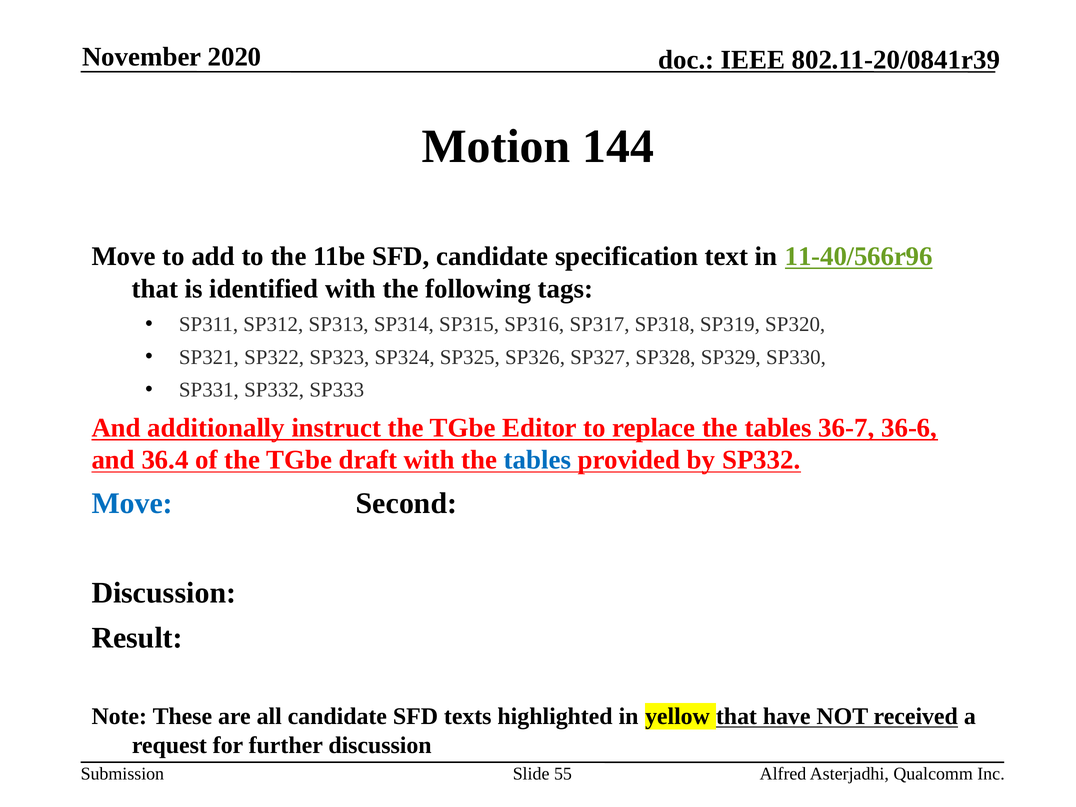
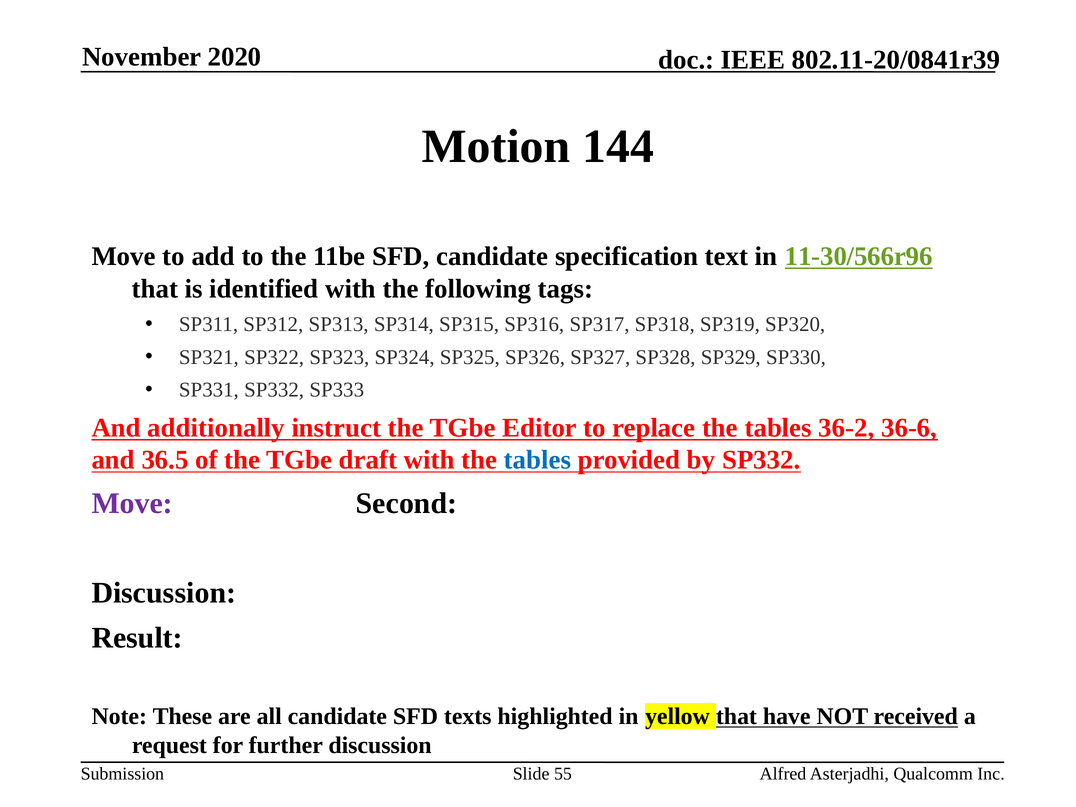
11-40/566r96: 11-40/566r96 -> 11-30/566r96 (859, 257)
36-7: 36-7 -> 36-2 (846, 428)
36.4: 36.4 -> 36.5 (165, 460)
Move colour: blue -> purple (132, 503)
